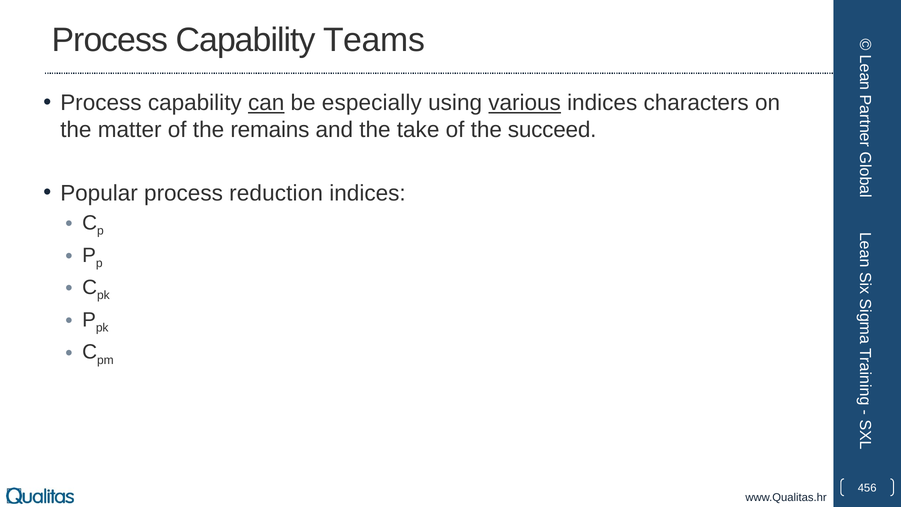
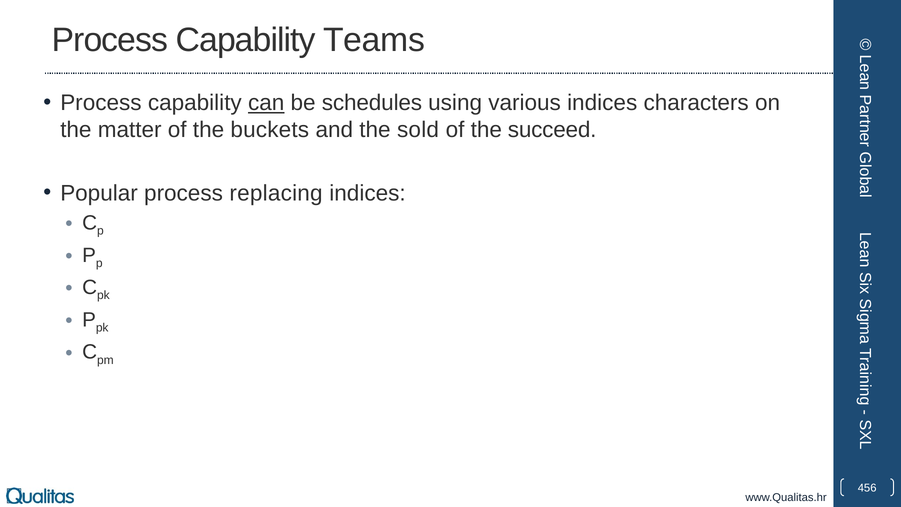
especially: especially -> schedules (372, 103)
various underline: present -> none (525, 103)
remains: remains -> buckets (270, 130)
take: take -> sold (418, 130)
reduction: reduction -> replacing (276, 193)
